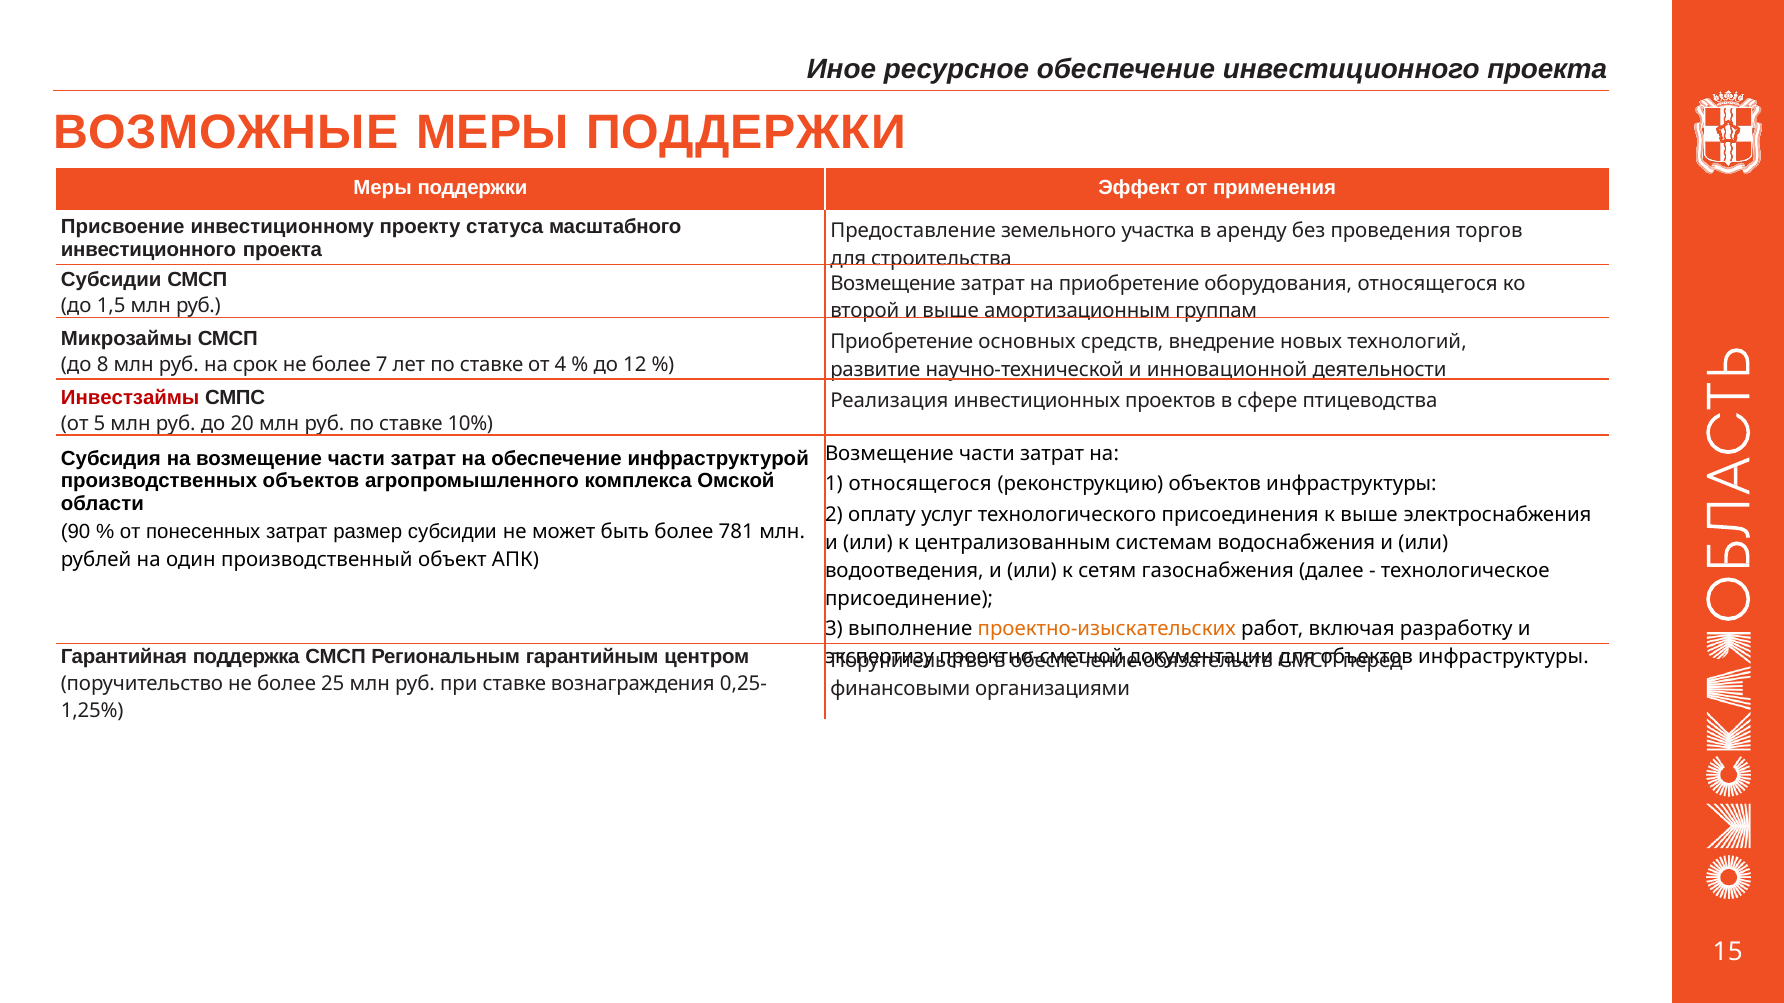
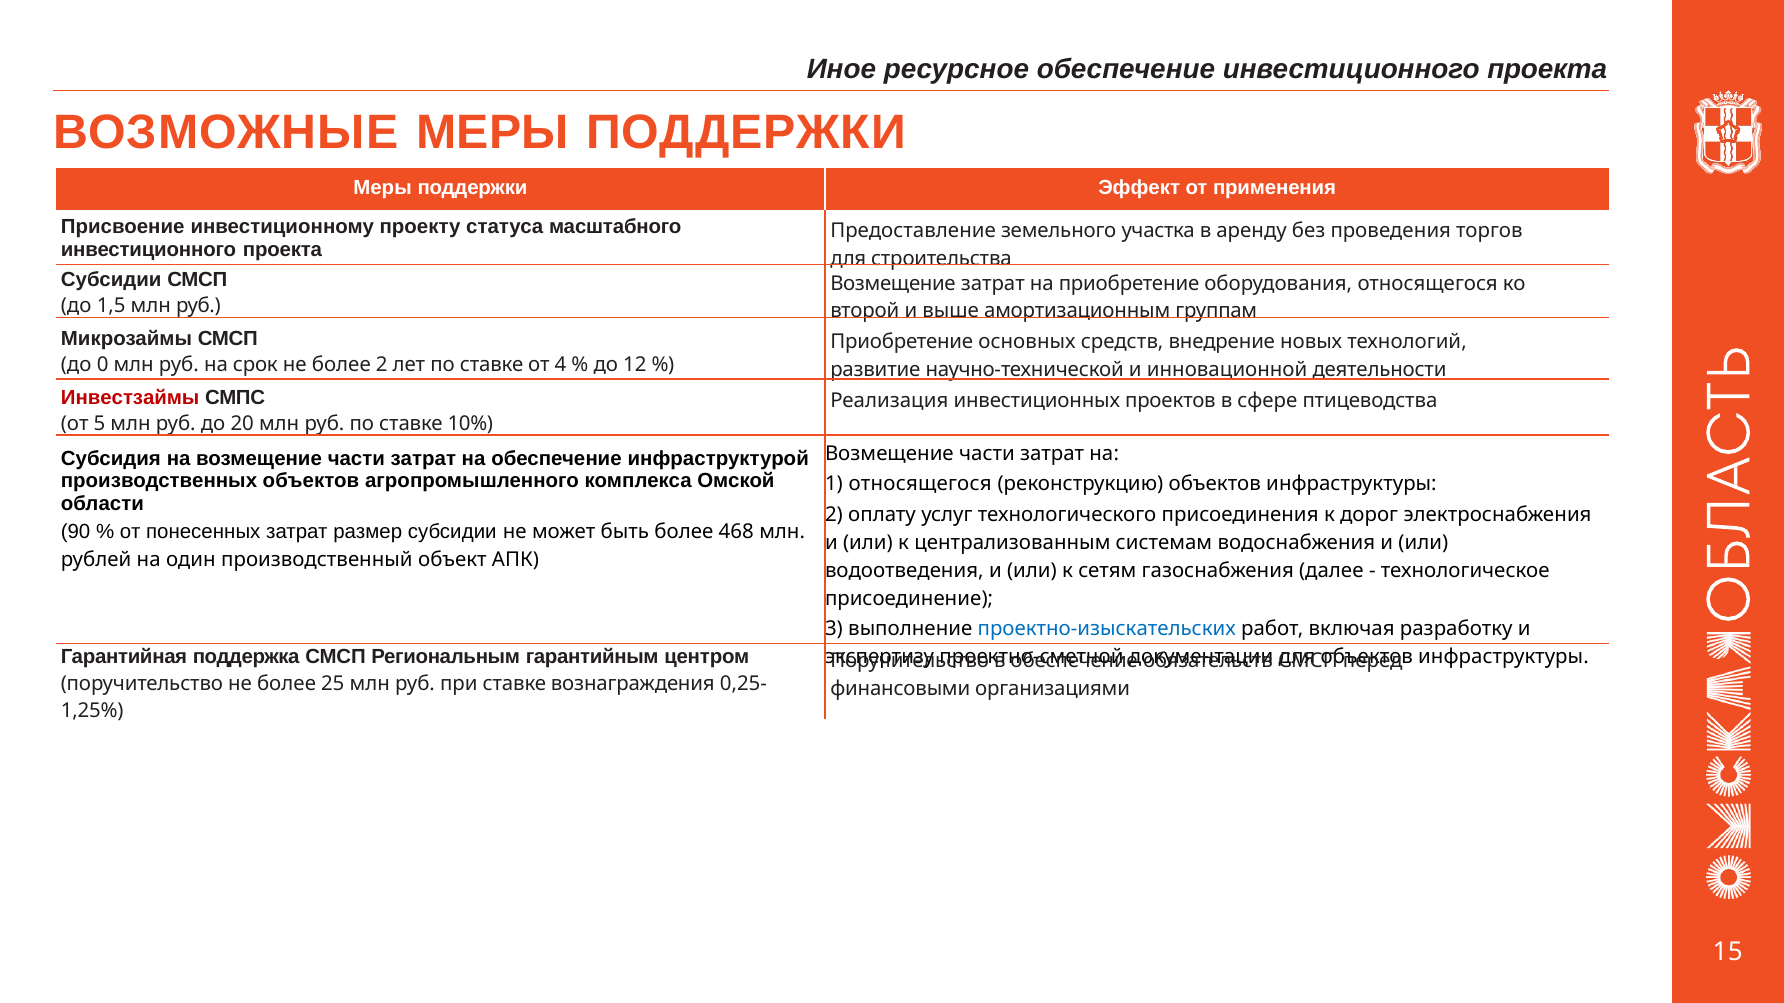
8: 8 -> 0 (103, 365)
более 7: 7 -> 2 (382, 365)
к выше: выше -> дорог (1369, 515)
781: 781 -> 468 (736, 532)
проектно-изыскательских colour: orange -> blue (1107, 630)
